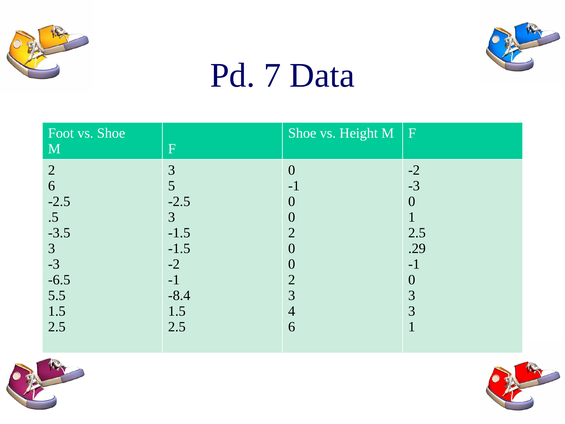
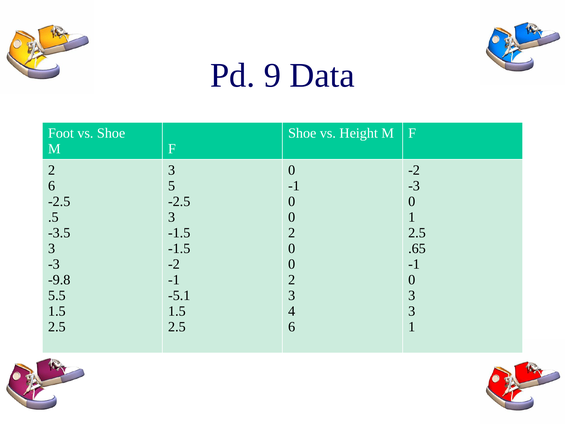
7: 7 -> 9 (272, 75)
.29: .29 -> .65 (417, 248)
-6.5: -6.5 -> -9.8 (59, 280)
-8.4: -8.4 -> -5.1 (179, 295)
